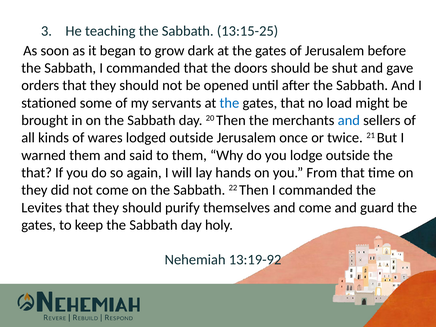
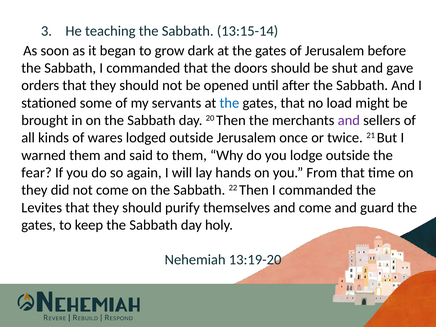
13:15-25: 13:15-25 -> 13:15-14 (248, 31)
and colour: blue -> purple (349, 120)
that: that -> fear (37, 173)
13:19-92: 13:19-92 -> 13:19-20 (255, 260)
